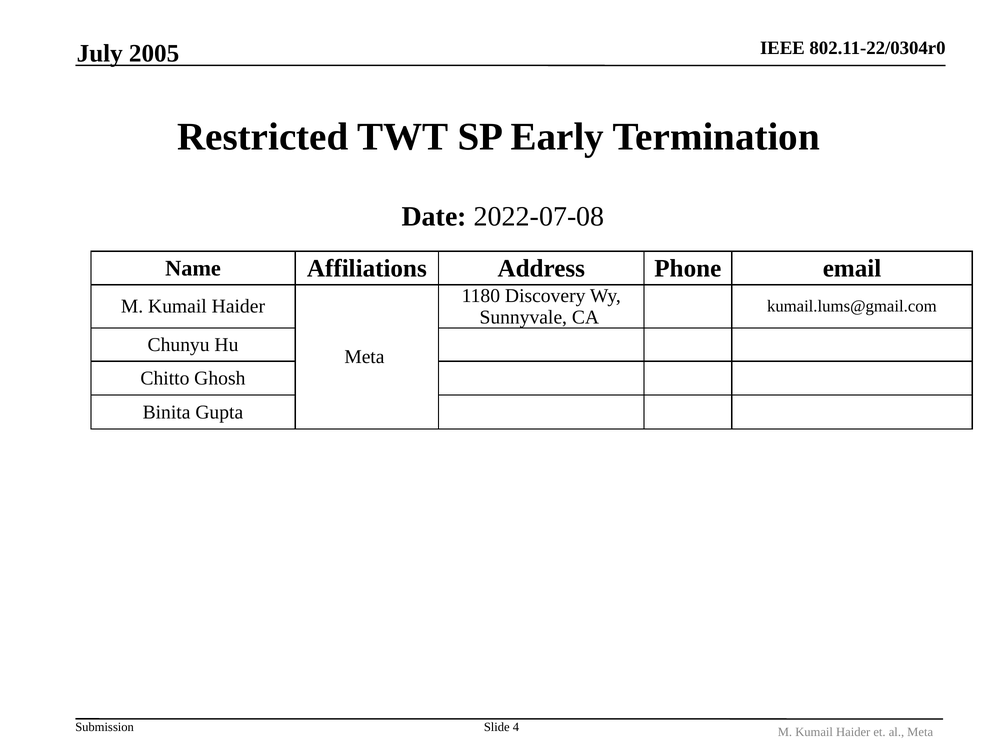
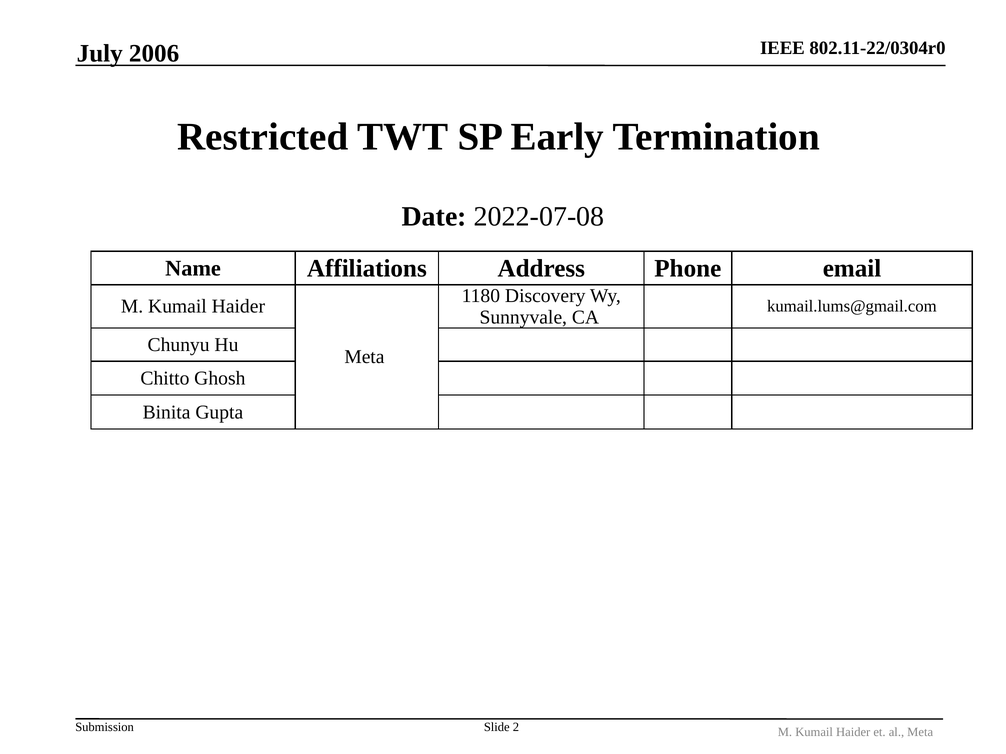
2005: 2005 -> 2006 (154, 53)
4: 4 -> 2 (516, 728)
